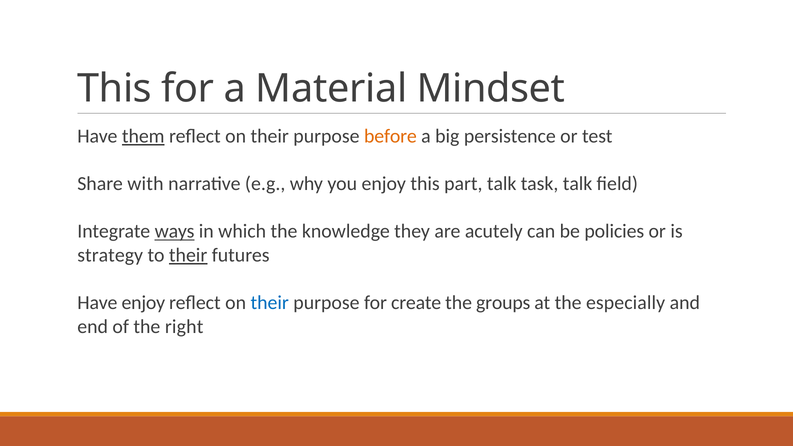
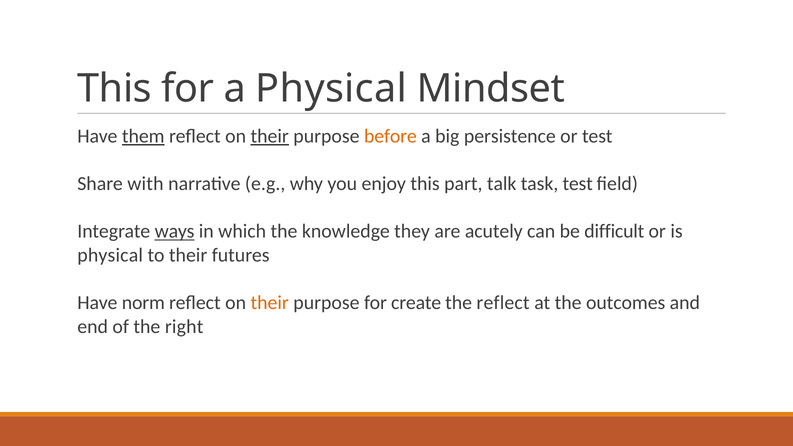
a Material: Material -> Physical (331, 89)
their underline: none -> present (270, 136)
task talk: talk -> test (578, 184)
policies: policies -> difficult (614, 231)
strategy: strategy -> physical (110, 255)
their underline: present -> none (188, 255)
Have enjoy: enjoy -> norm (143, 303)
their colour: blue -> orange (270, 303)
the groups: groups -> reflect (503, 303)
especially: especially -> outcomes (626, 303)
